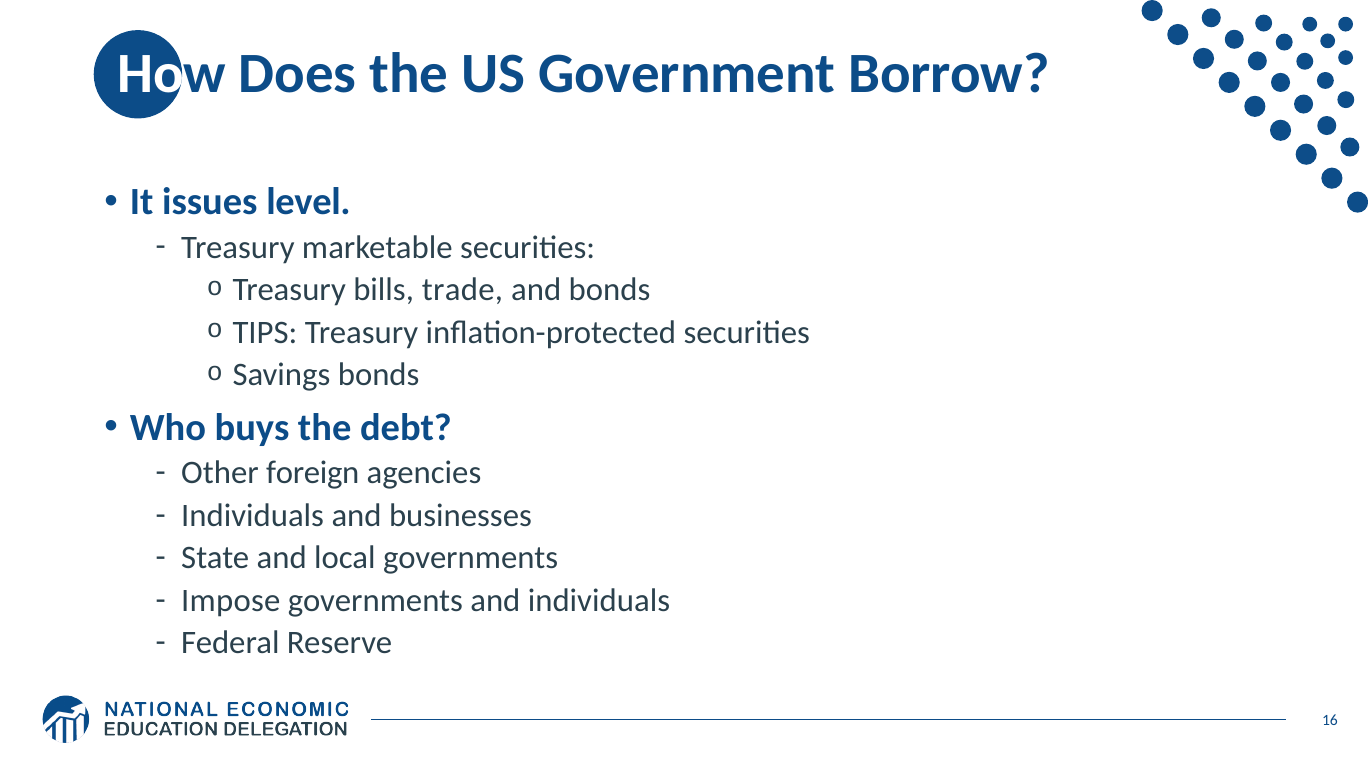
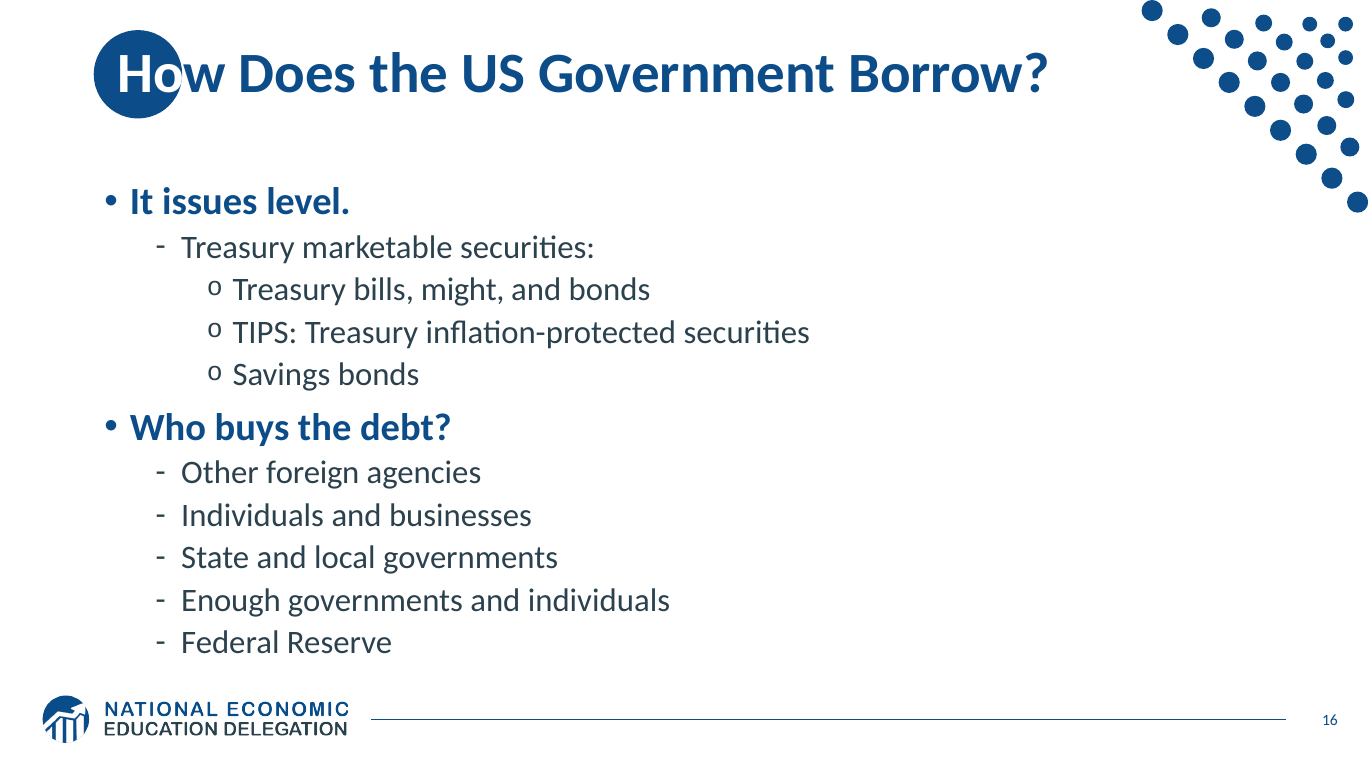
trade: trade -> might (463, 290)
Impose: Impose -> Enough (231, 601)
